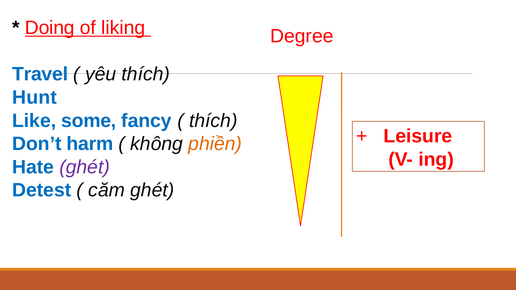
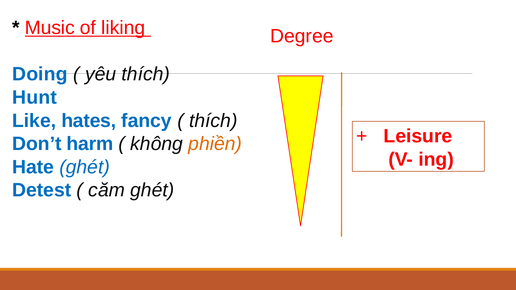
Doing: Doing -> Music (50, 28)
Travel: Travel -> Doing (40, 74)
some: some -> hates (89, 121)
ghét colour: purple -> blue (85, 167)
